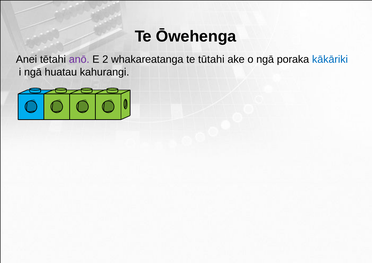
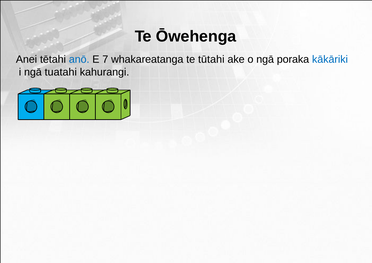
anō colour: purple -> blue (79, 59)
2: 2 -> 7 (105, 59)
huatau: huatau -> tuatahi (61, 72)
